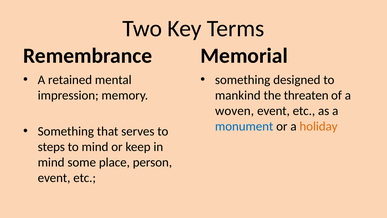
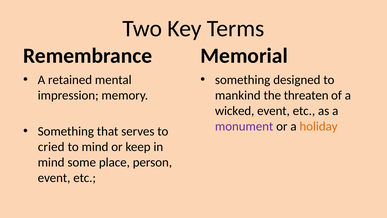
woven: woven -> wicked (235, 111)
monument colour: blue -> purple (244, 126)
steps: steps -> cried (51, 147)
